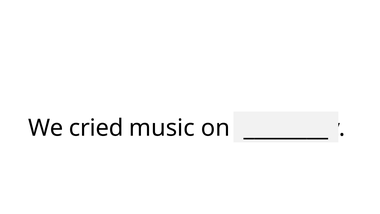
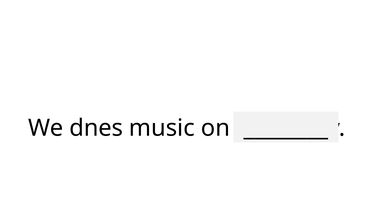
cried: cried -> dnes (96, 128)
